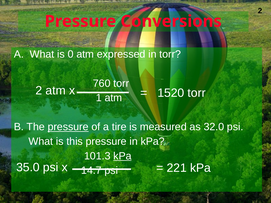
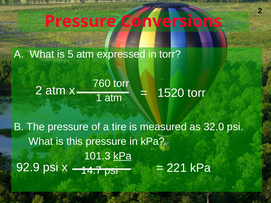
0: 0 -> 5 (71, 54)
pressure underline: present -> none (68, 127)
35.0: 35.0 -> 92.9 (28, 167)
